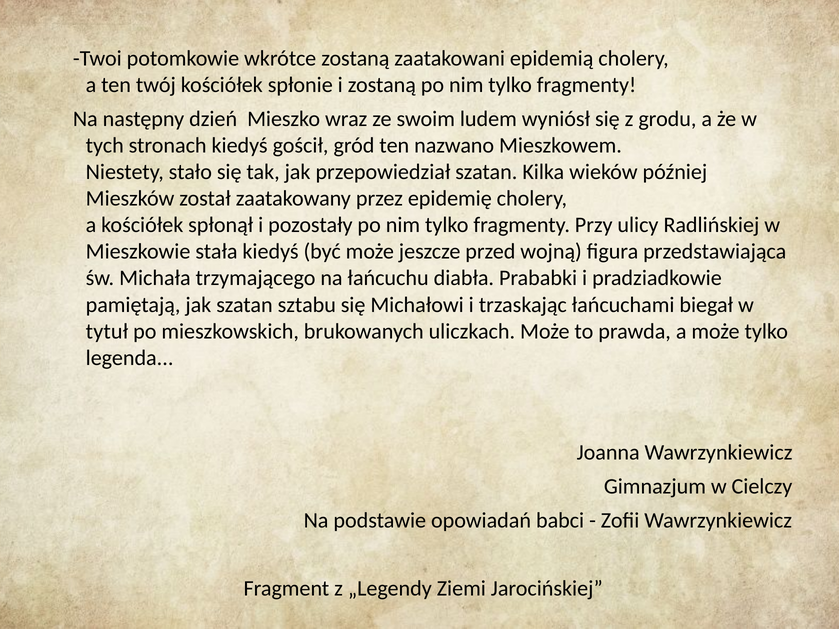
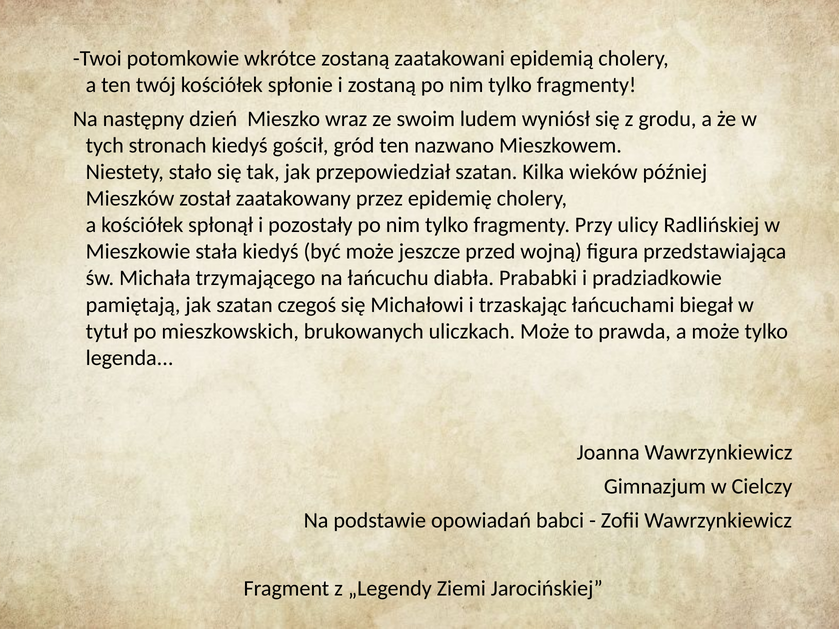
sztabu: sztabu -> czegoś (307, 305)
